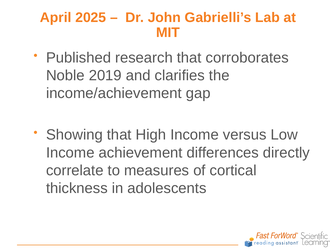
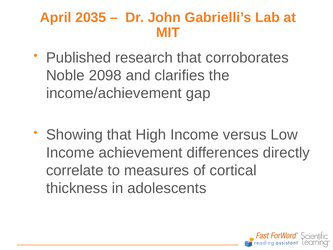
2025: 2025 -> 2035 (91, 17)
2019: 2019 -> 2098 (105, 75)
